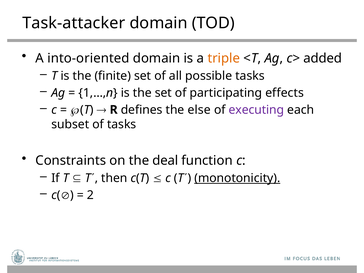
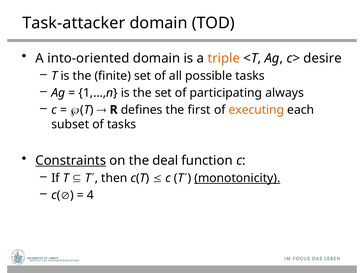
added: added -> desire (323, 58)
effects: effects -> always (285, 93)
else: else -> first (199, 110)
executing colour: purple -> orange (256, 110)
Constraints underline: none -> present (71, 161)
2: 2 -> 4 (90, 195)
